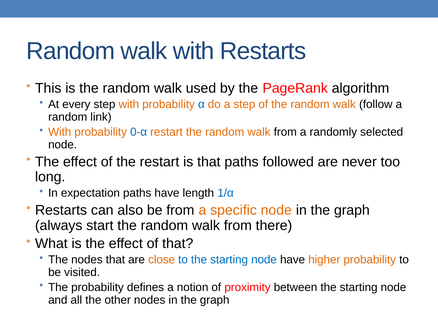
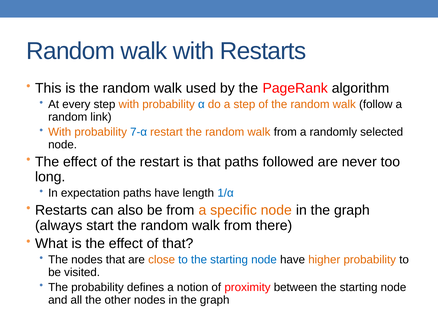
0-α: 0-α -> 7-α (139, 132)
